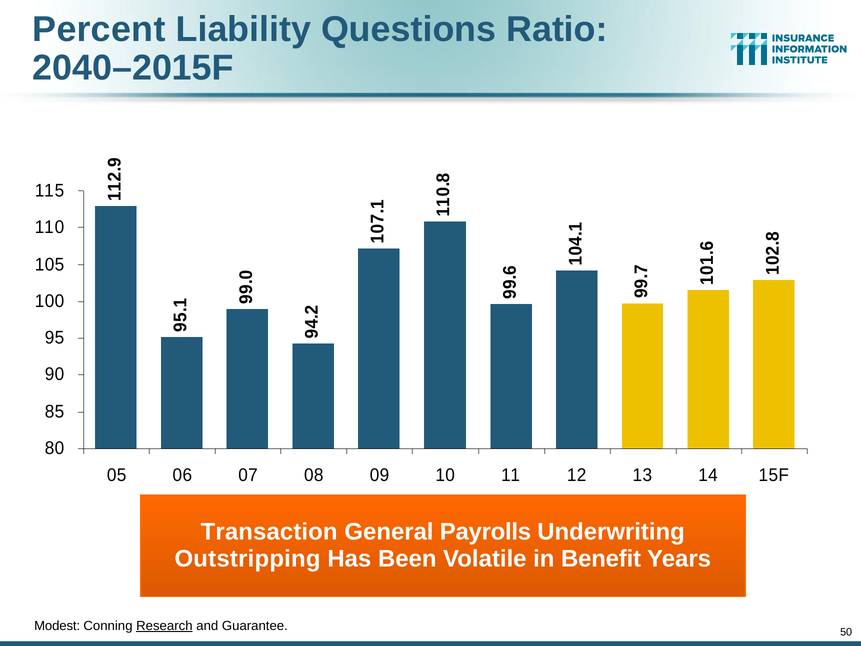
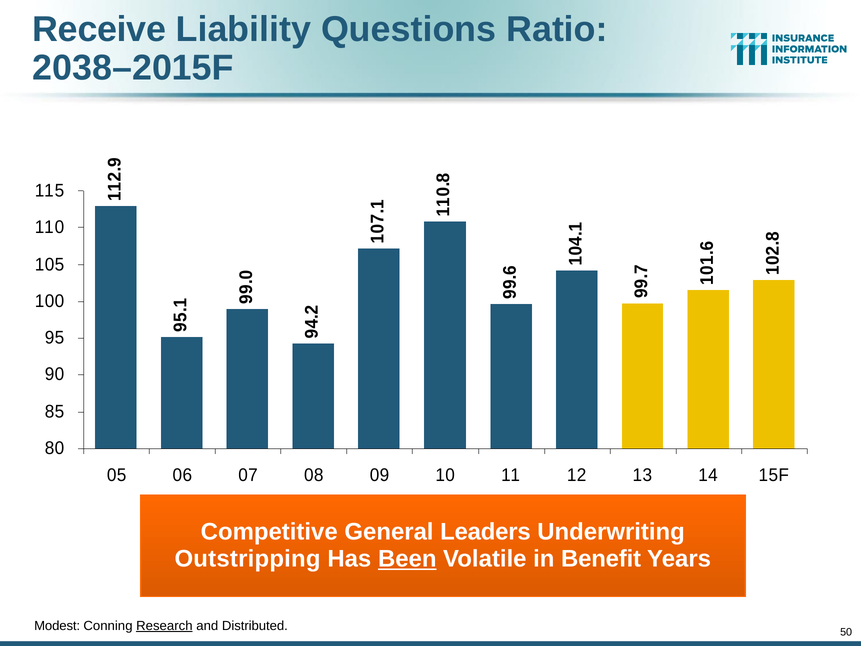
Percent: Percent -> Receive (99, 29)
2040–2015F: 2040–2015F -> 2038–2015F (133, 68)
Transaction: Transaction -> Competitive (269, 531)
Payrolls: Payrolls -> Leaders (485, 531)
Been underline: none -> present (407, 559)
Guarantee: Guarantee -> Distributed (255, 626)
